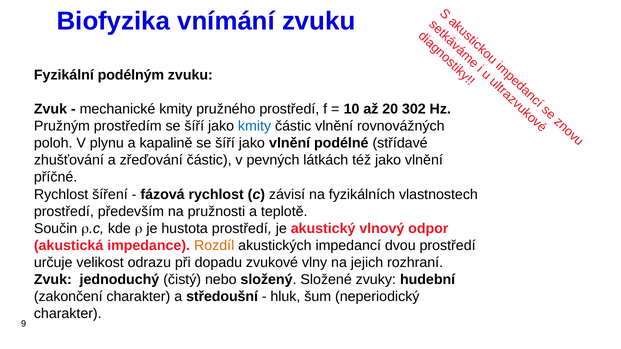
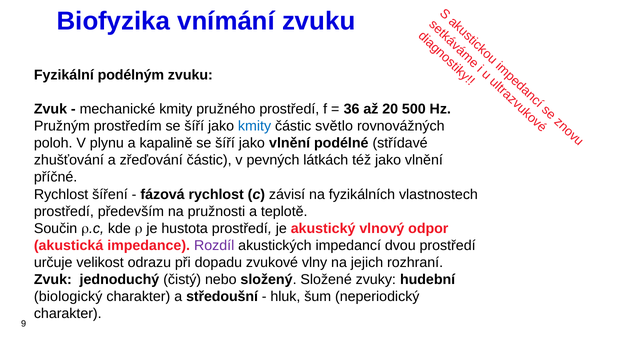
10: 10 -> 36 (352, 109)
302: 302 -> 500 (414, 109)
částic vlnění: vlnění -> světlo (334, 126)
Rozdíl colour: orange -> purple (214, 246)
zakončení: zakončení -> biologický (68, 297)
